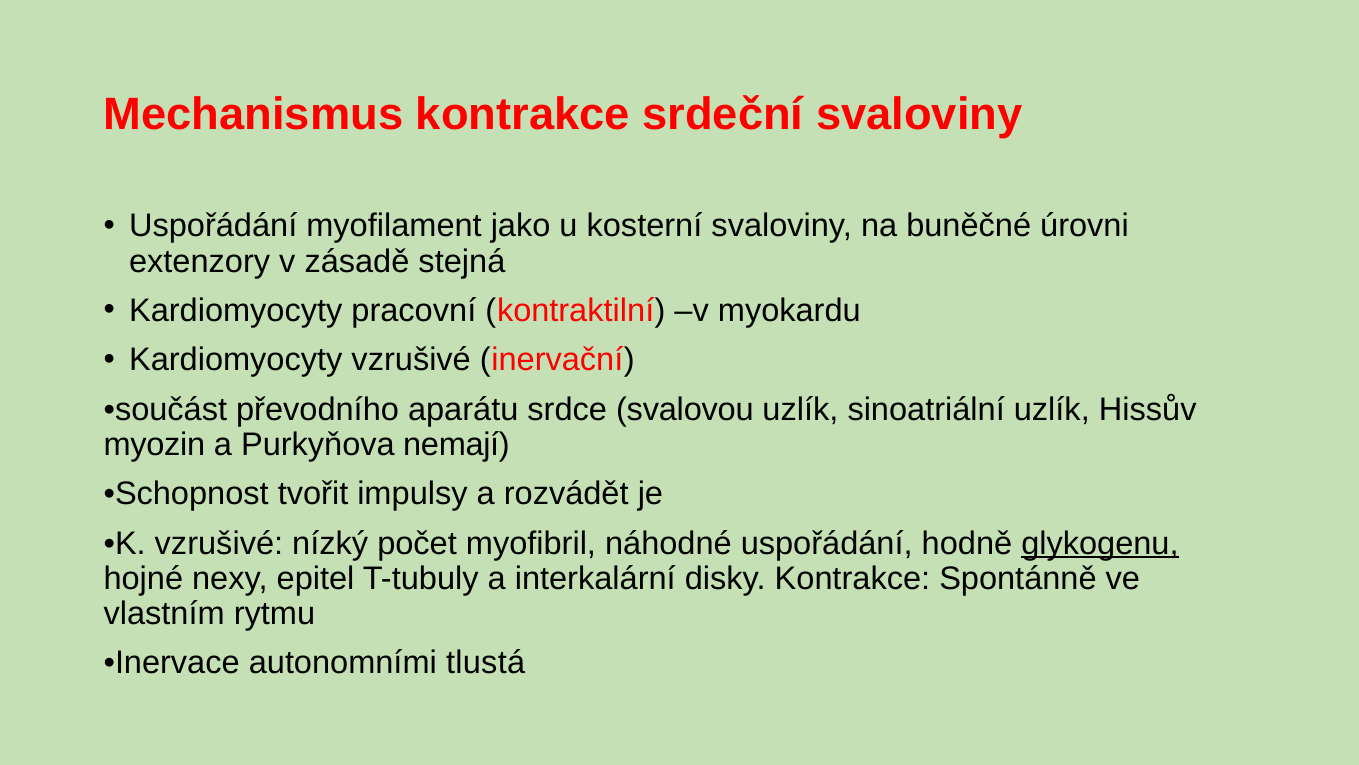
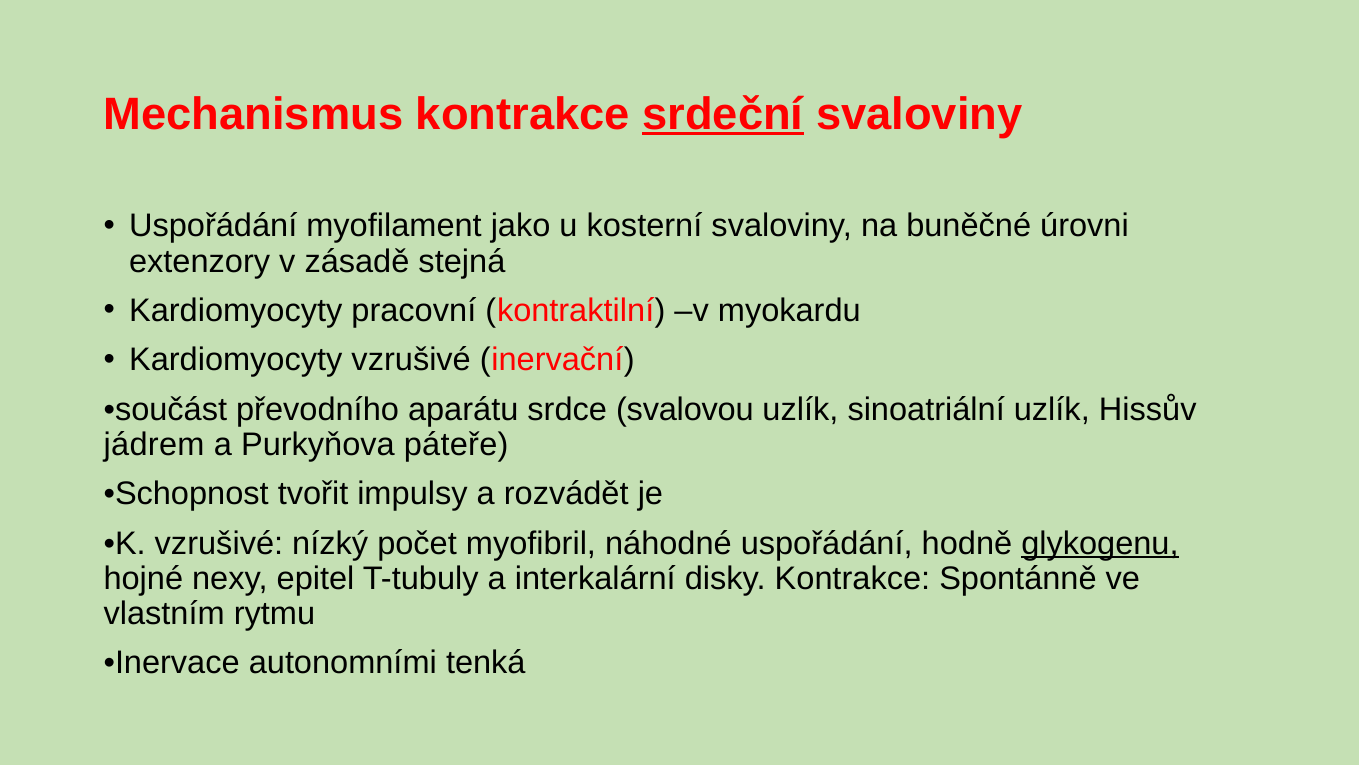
srdeční underline: none -> present (723, 114)
myozin: myozin -> jádrem (154, 444)
nemají: nemají -> páteře (456, 444)
tlustá: tlustá -> tenká (486, 662)
